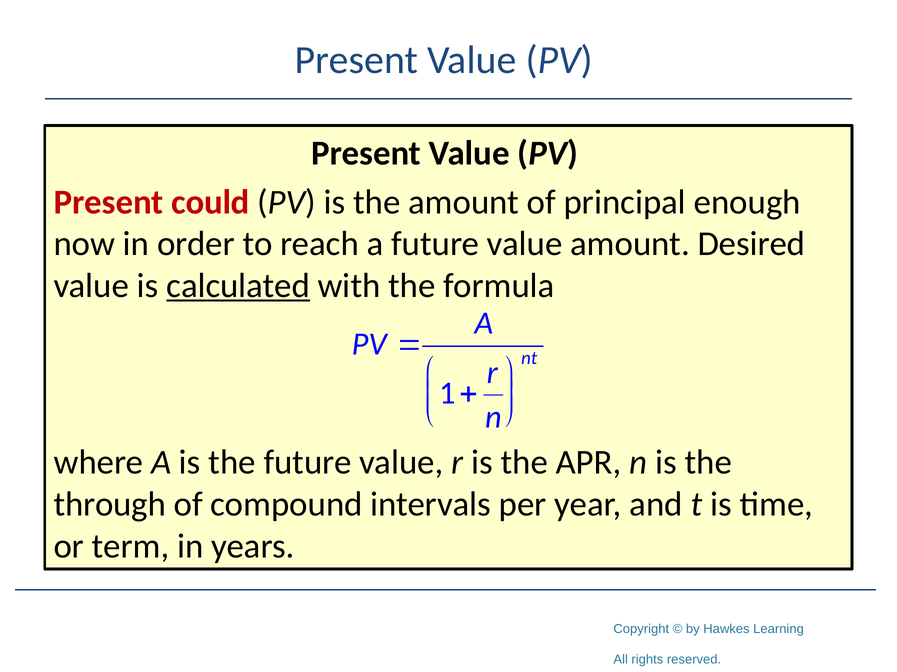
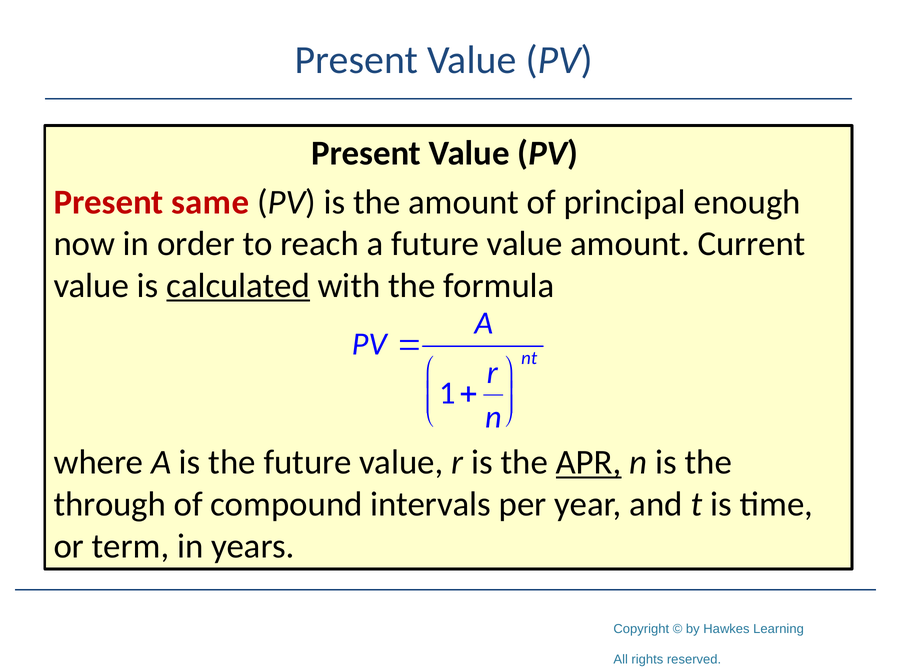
could: could -> same (210, 202)
Desired: Desired -> Current (751, 244)
APR underline: none -> present (589, 463)
